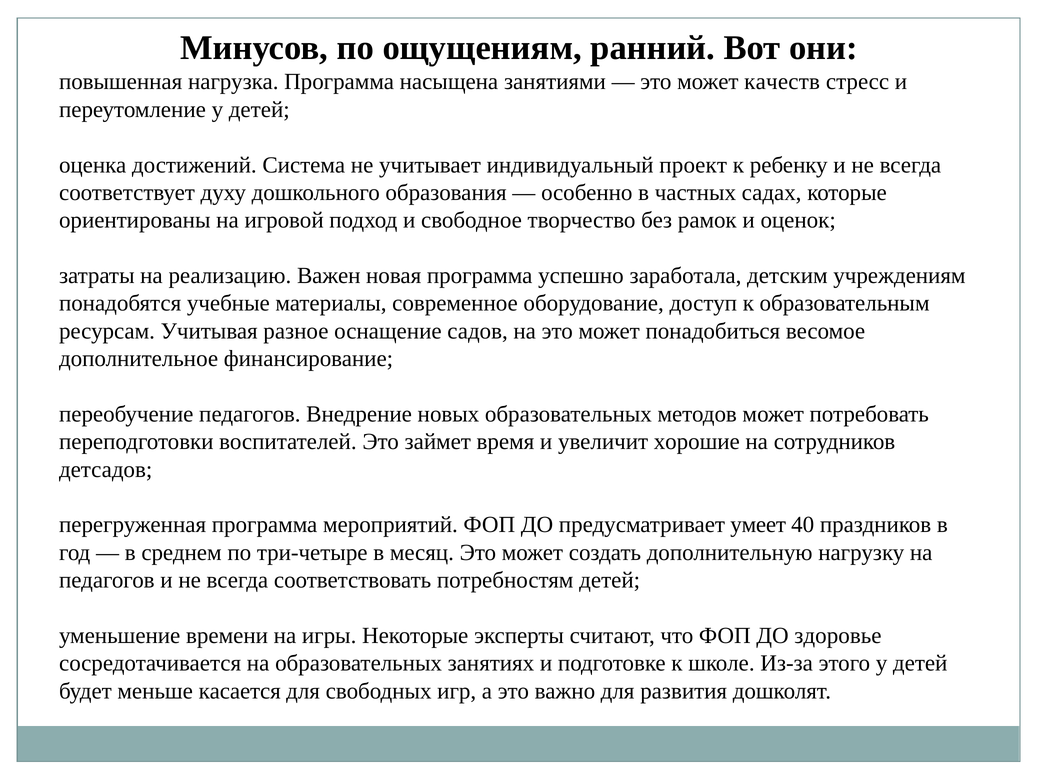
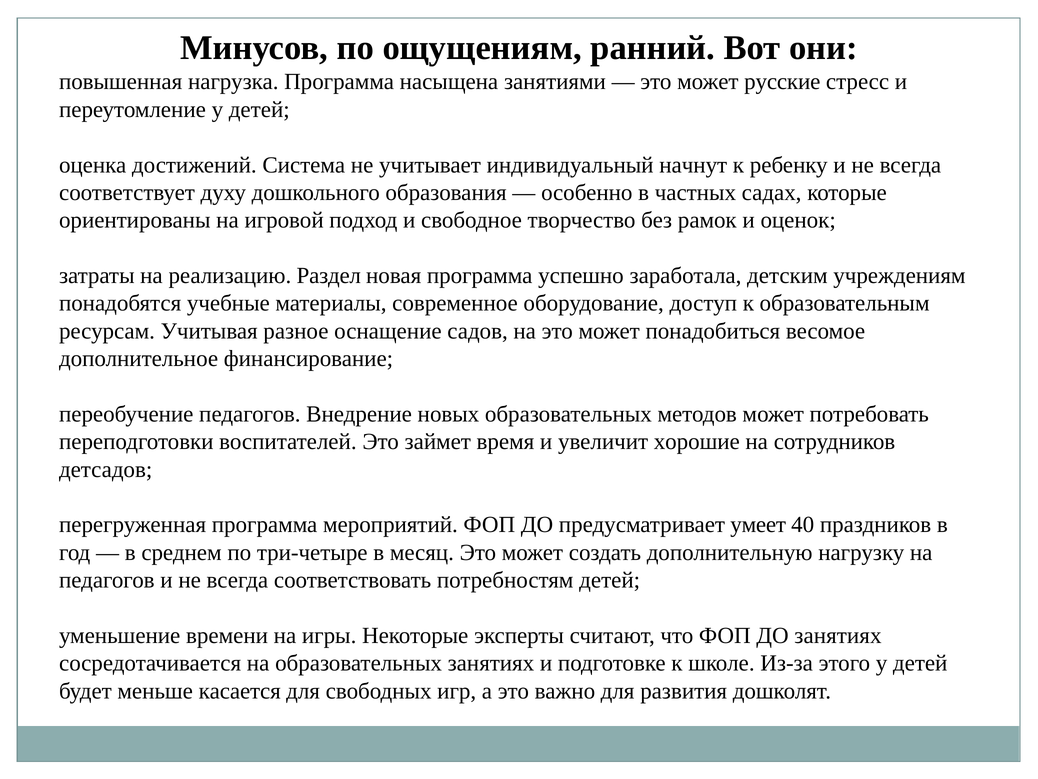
качеств: качеств -> русские (782, 82)
проект: проект -> начнут (693, 165)
Важен: Важен -> Раздел (329, 275)
ДО здоровье: здоровье -> занятиях (838, 635)
